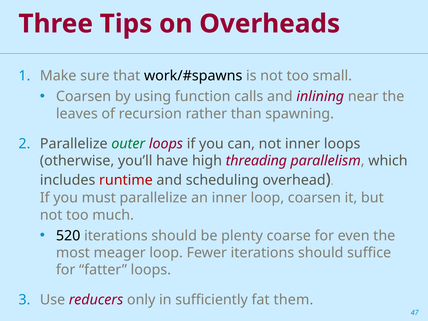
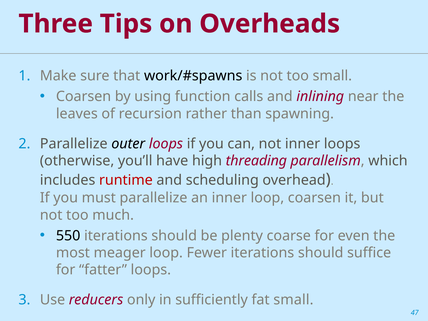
outer colour: green -> black (128, 144)
520: 520 -> 550 (68, 236)
fat them: them -> small (293, 300)
